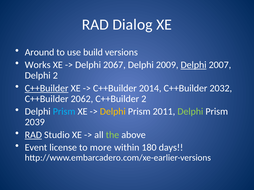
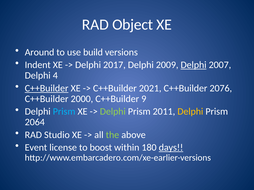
Dialog: Dialog -> Object (133, 25)
Works: Works -> Indent (38, 65)
2067: 2067 -> 2017 (114, 65)
Delphi 2: 2 -> 4 (55, 76)
2014: 2014 -> 2021 (150, 88)
2032: 2032 -> 2076 (221, 88)
2062: 2062 -> 2000 (82, 99)
C++Builder 2: 2 -> 9 (144, 99)
Delphi colour: yellow -> light green (113, 112)
Delphi colour: light green -> yellow (190, 112)
2039: 2039 -> 2064 (35, 122)
RAD underline: present -> none (33, 135)
more: more -> boost (101, 148)
days underline: none -> present (171, 148)
